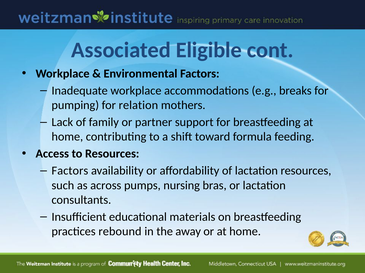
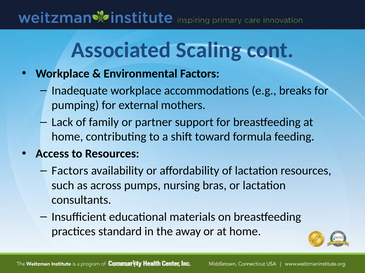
Eligible: Eligible -> Scaling (209, 50)
relation: relation -> external (138, 105)
rebound: rebound -> standard (120, 232)
